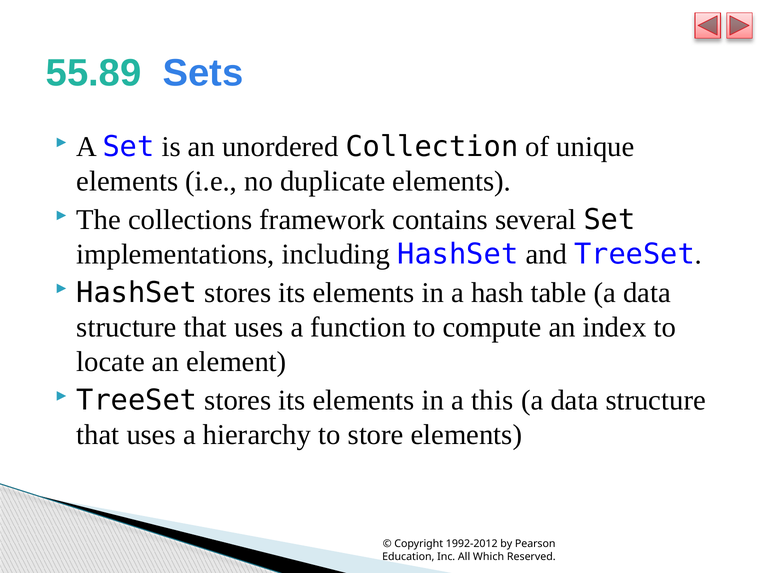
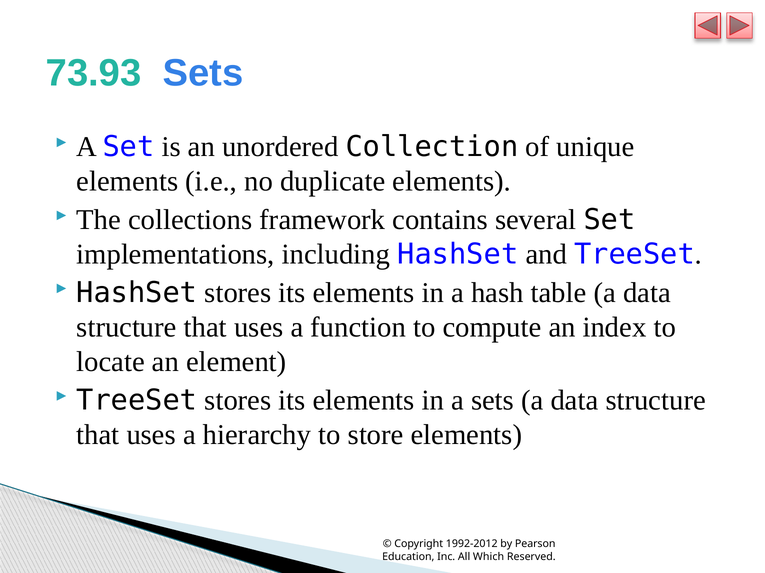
55.89: 55.89 -> 73.93 (94, 73)
a this: this -> sets (493, 401)
